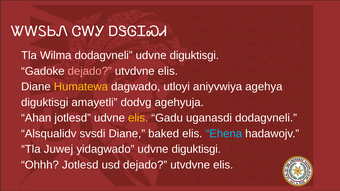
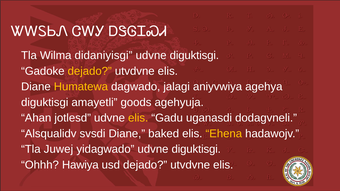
Wilma dodagvneli: dodagvneli -> didaniyisgi (103, 56)
dejado colour: pink -> yellow (90, 71)
utloyi: utloyi -> jalagi (177, 87)
dodvg: dodvg -> goods (136, 102)
Ehena colour: light blue -> yellow (224, 134)
Ohhh Jotlesd: Jotlesd -> Hawiya (80, 165)
